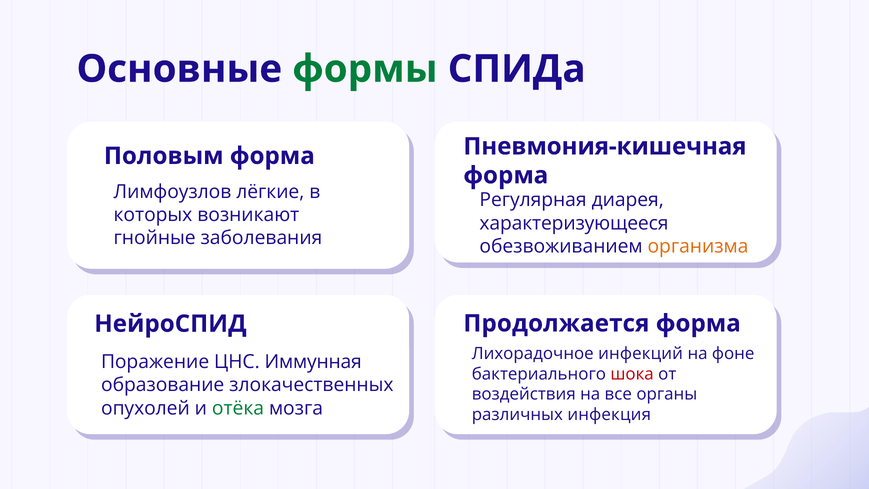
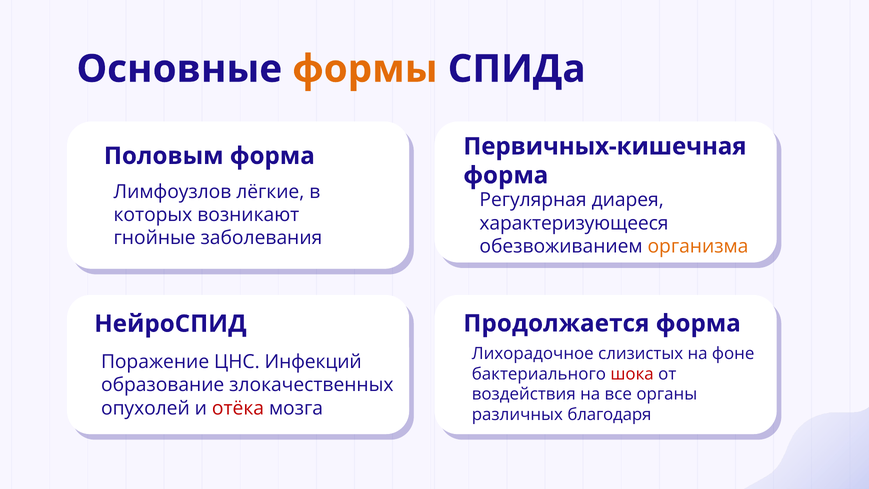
формы colour: green -> orange (365, 69)
Пневмония-кишечная: Пневмония-кишечная -> Первичных-кишечная (605, 146)
инфекций: инфекций -> слизистых (641, 354)
Иммунная: Иммунная -> Инфекций (313, 362)
отёка colour: green -> red (238, 408)
инфекция: инфекция -> благодаря (609, 415)
